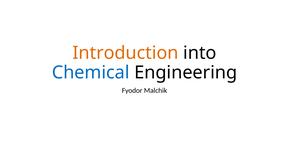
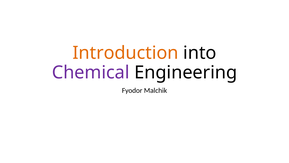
Chemical colour: blue -> purple (91, 72)
